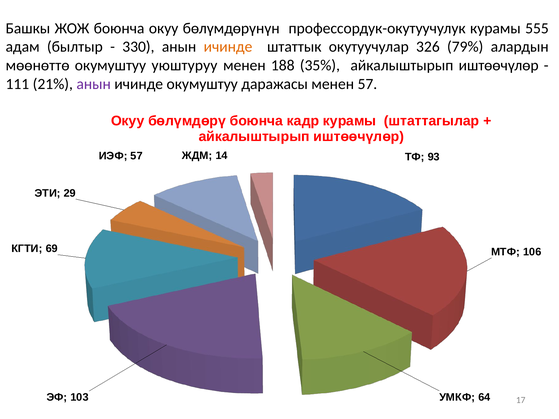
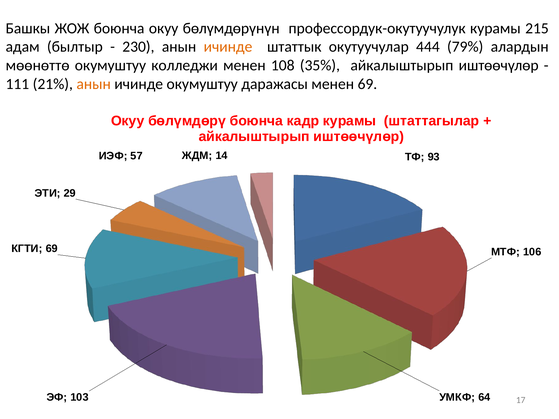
555: 555 -> 215 (537, 28)
330: 330 -> 230 (138, 47)
326: 326 -> 444 (428, 47)
уюштуруу: уюштуруу -> колледжи (185, 66)
188: 188 -> 108 (283, 66)
анын colour: purple -> orange (94, 84)
менен 57: 57 -> 69 (367, 84)
